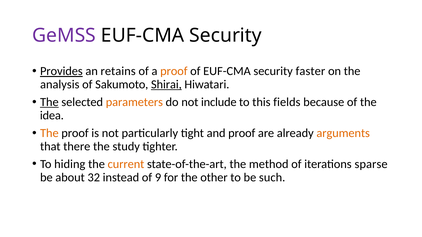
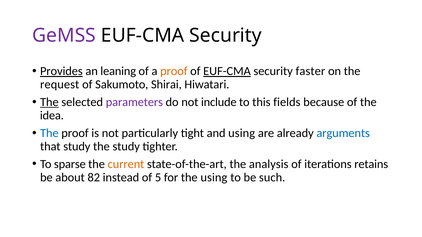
retains: retains -> leaning (118, 71)
EUF-CMA underline: none -> present (227, 71)
analysis: analysis -> request (60, 85)
Shirai underline: present -> none (166, 85)
parameters colour: orange -> purple (134, 102)
The colour: orange -> blue (49, 133)
and proof: proof -> using (242, 133)
arguments colour: orange -> blue (343, 133)
that there: there -> study (77, 147)
hiding: hiding -> sparse (70, 164)
method: method -> analysis (269, 164)
sparse: sparse -> retains (371, 164)
32: 32 -> 82 (94, 178)
9: 9 -> 5 (158, 178)
the other: other -> using (214, 178)
